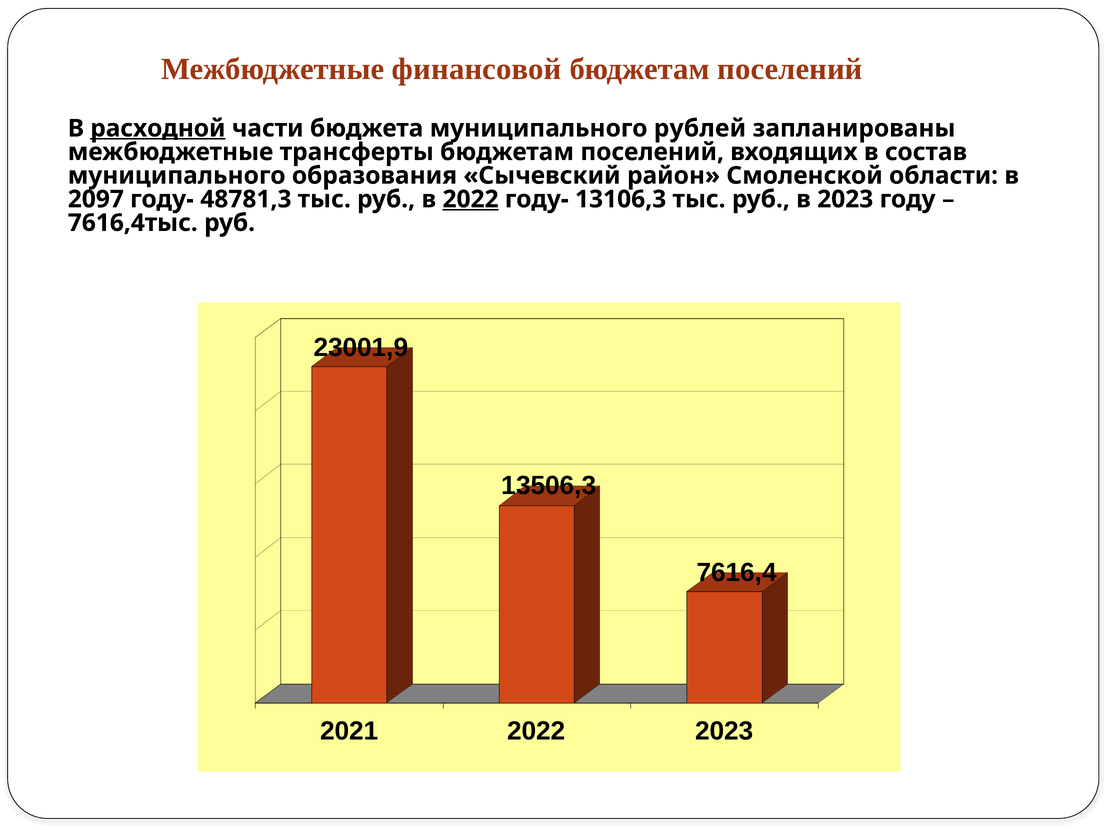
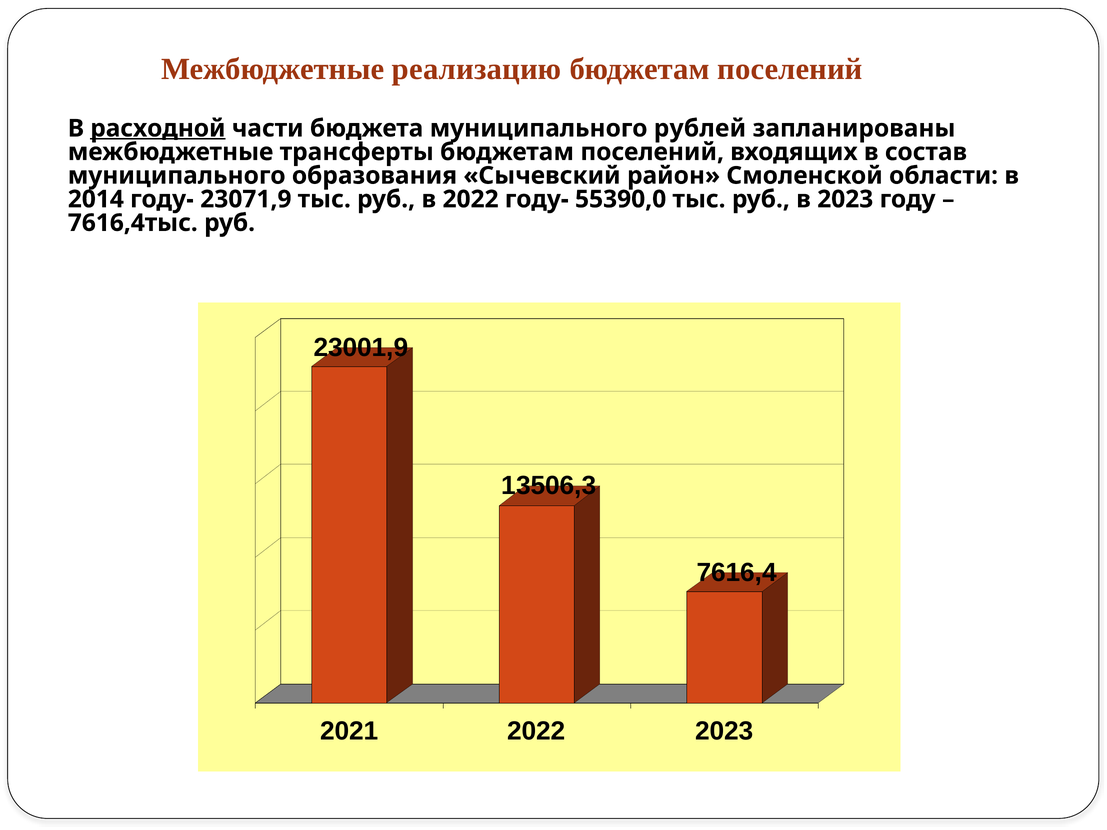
финансовой: финансовой -> реализацию (477, 69)
2097: 2097 -> 2014 (96, 199)
48781,3: 48781,3 -> 23071,9 (246, 199)
2022 underline: present -> none (471, 199)
13106,3: 13106,3 -> 55390,0 (621, 199)
